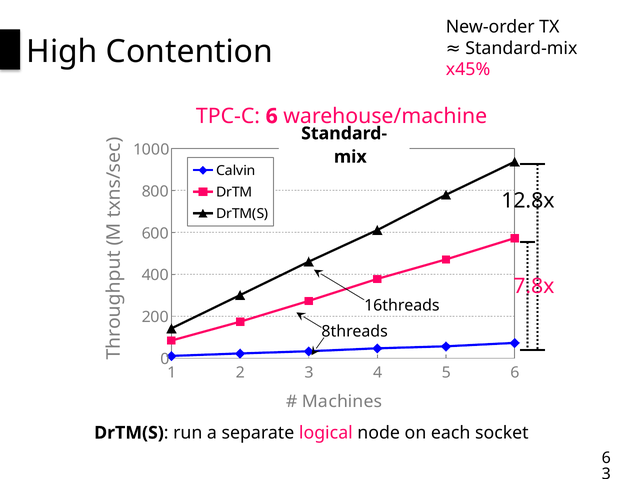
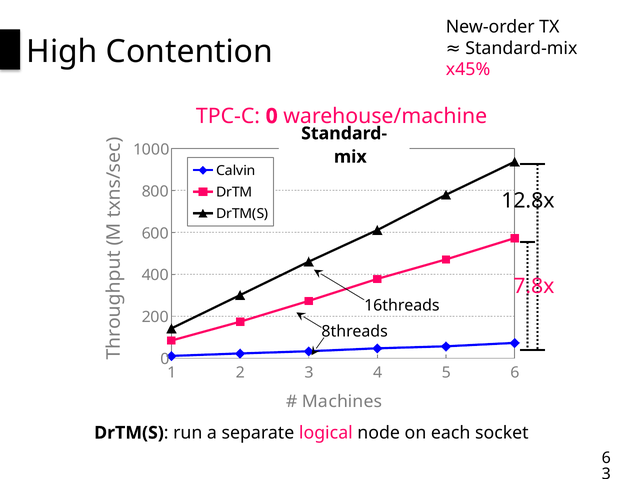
TPC-C 6: 6 -> 0 (272, 116)
